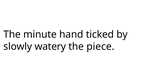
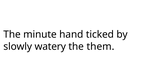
piece: piece -> them (100, 46)
